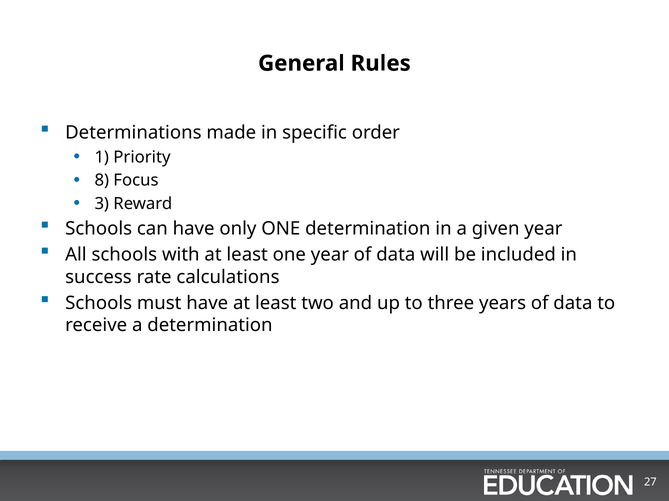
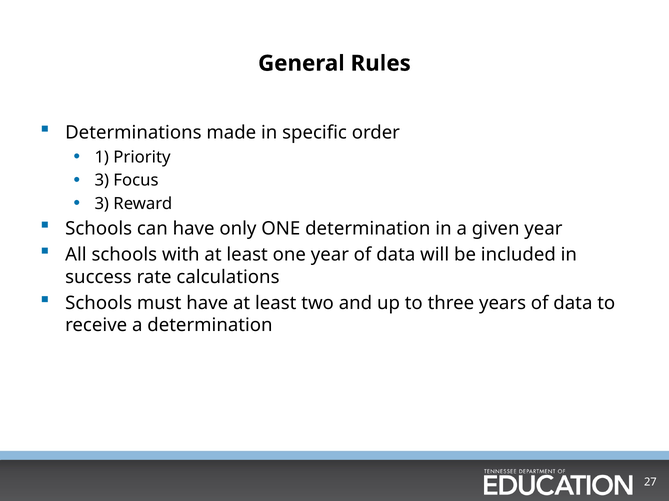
8: 8 -> 3 (102, 181)
